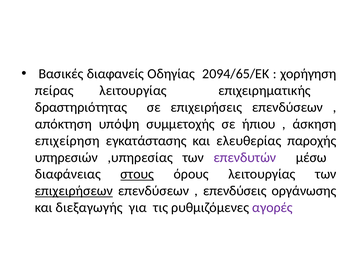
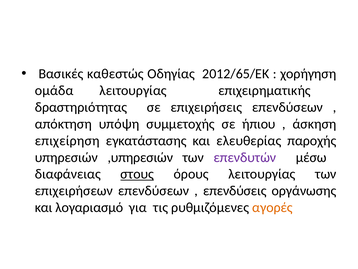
διαφανείς: διαφανείς -> καθεστώς (115, 74)
2094/65/ΕΚ: 2094/65/ΕΚ -> 2012/65/ΕΚ (236, 74)
πείρας: πείρας -> ομάδα (54, 90)
,υπηρεσίας: ,υπηρεσίας -> ,υπηρεσιών (140, 157)
επιχειρήσεων underline: present -> none (74, 190)
διεξαγωγής: διεξαγωγής -> λογαριασμό (89, 207)
αγορές colour: purple -> orange (272, 207)
